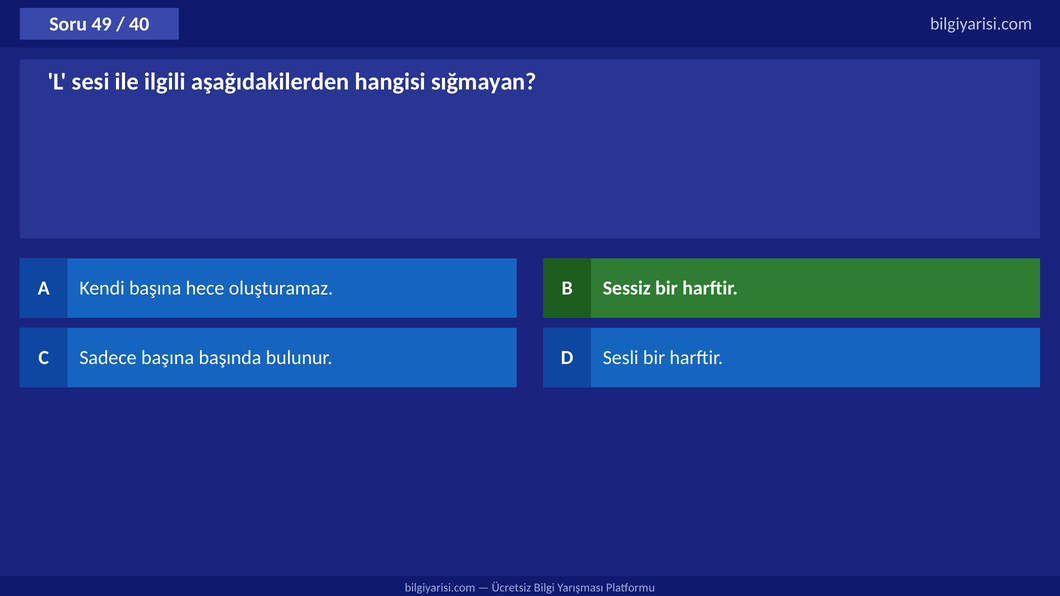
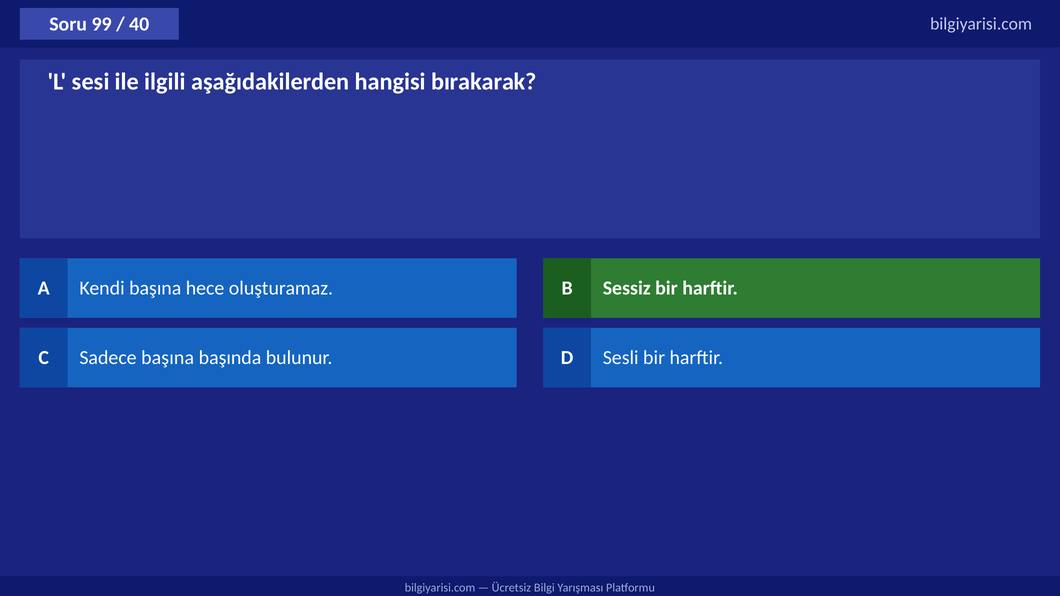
49: 49 -> 99 (102, 24)
sığmayan: sığmayan -> bırakarak (484, 82)
